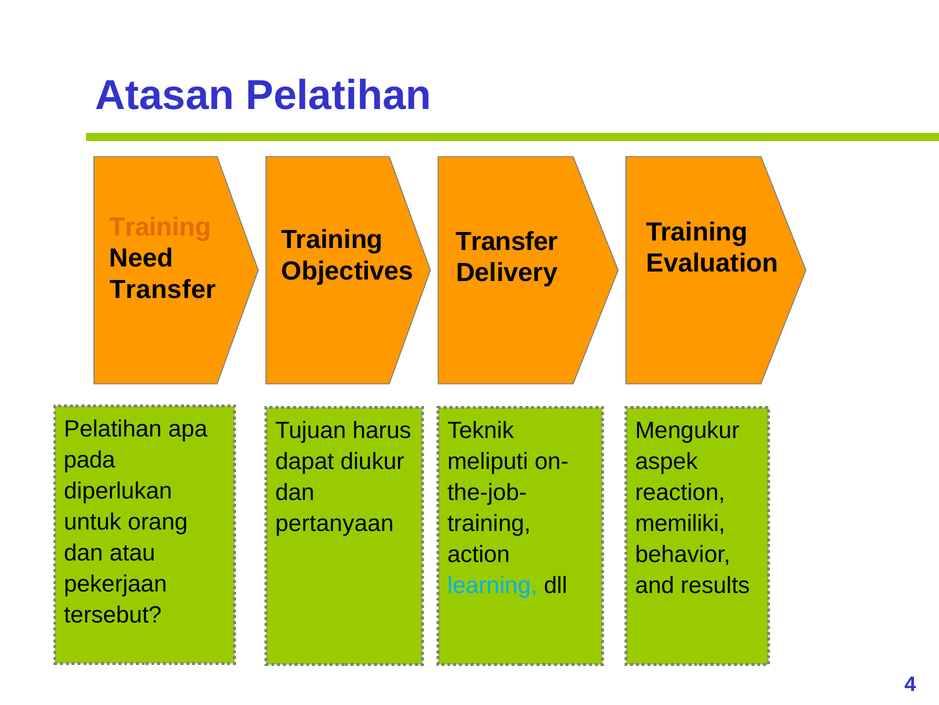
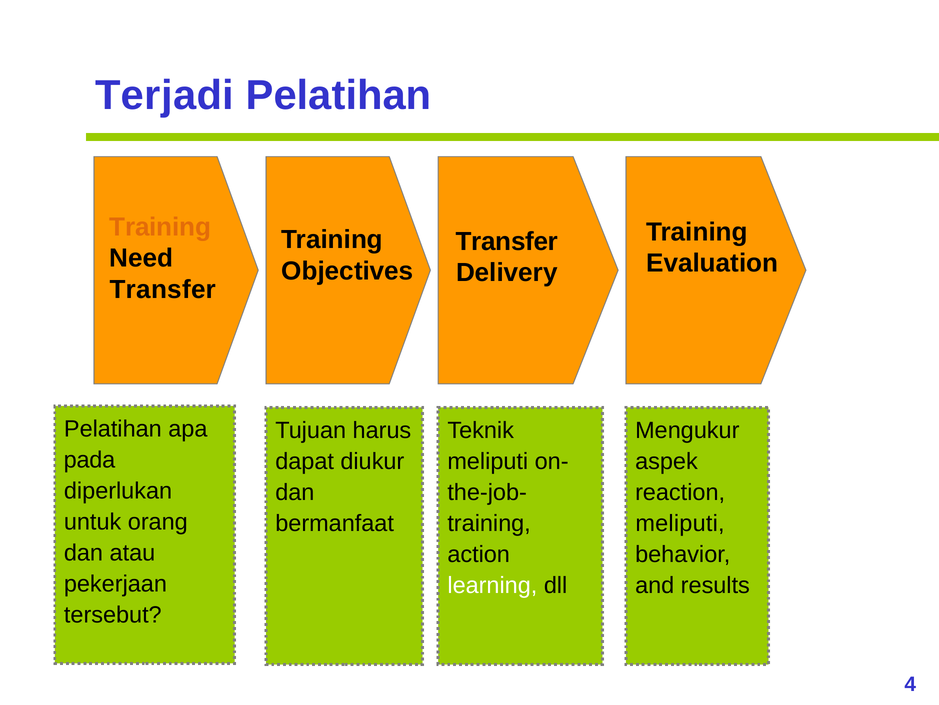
Atasan: Atasan -> Terjadi (165, 95)
pertanyaan: pertanyaan -> bermanfaat (335, 523)
memiliki: memiliki -> meliputi (680, 523)
learning colour: light blue -> white (492, 585)
